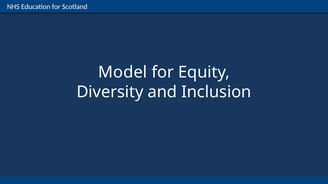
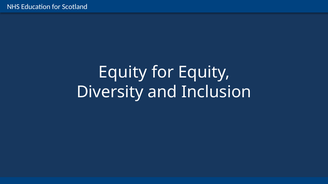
Model: Model -> Equity (123, 73)
